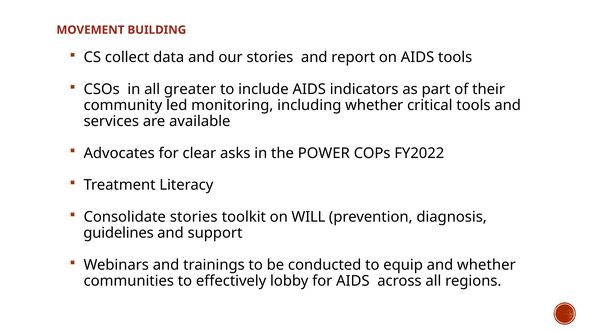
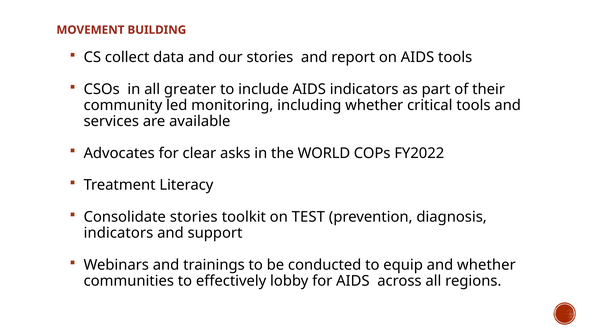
POWER: POWER -> WORLD (324, 153)
WILL: WILL -> TEST (308, 217)
guidelines: guidelines -> indicators (118, 233)
